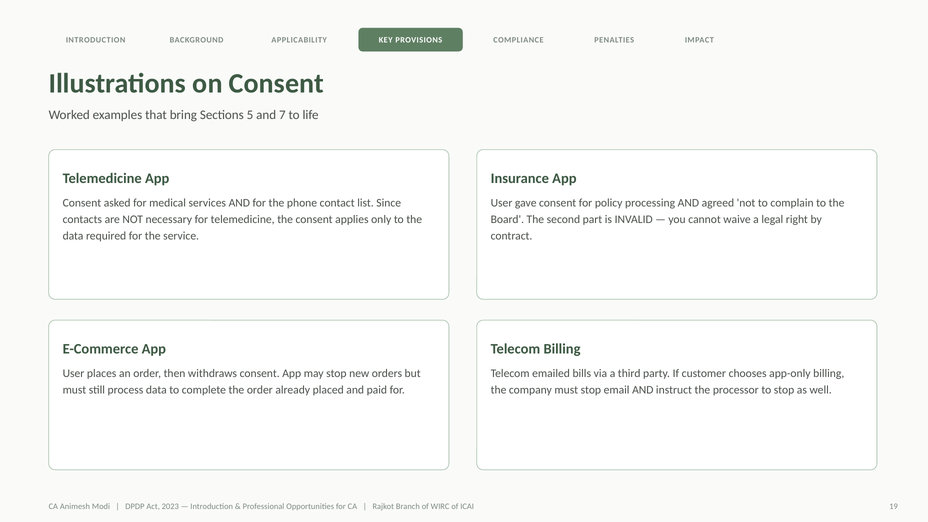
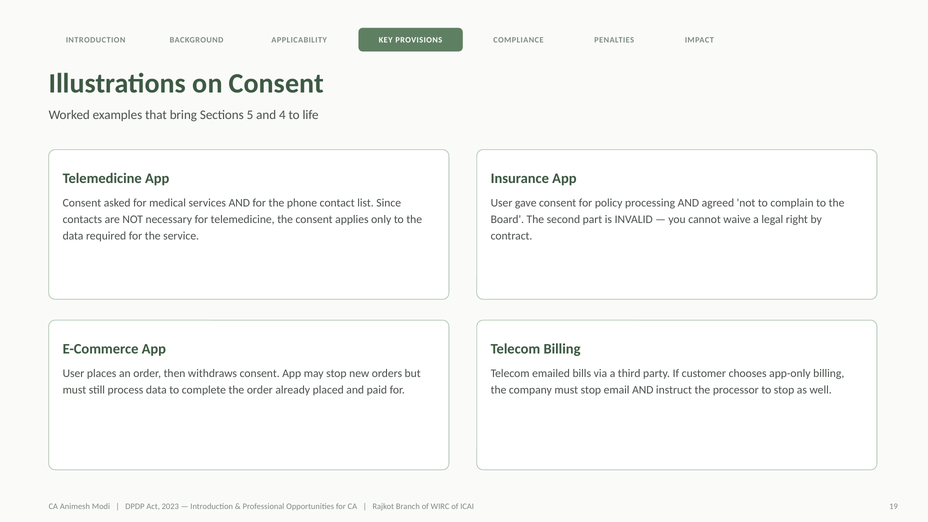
7: 7 -> 4 (282, 115)
